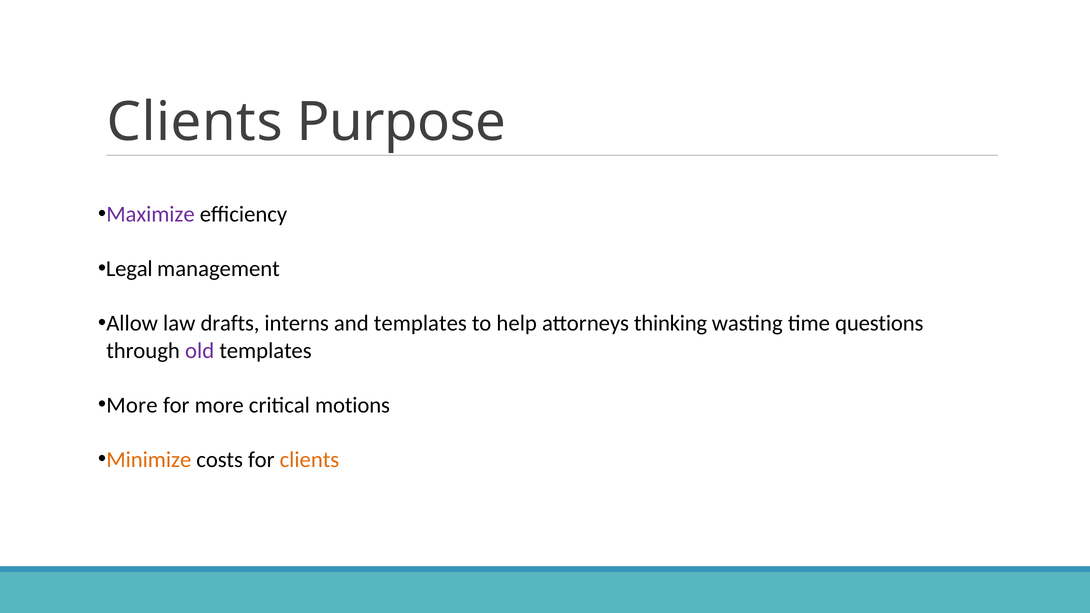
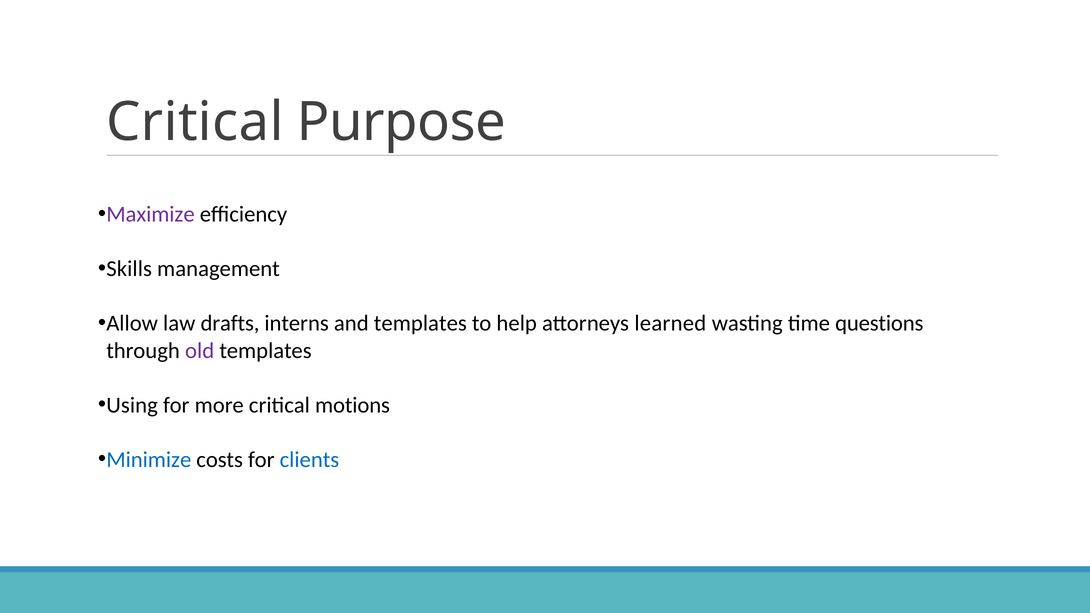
Clients: Clients -> Critical (195, 122)
Legal: Legal -> Skills (129, 269)
thinking: thinking -> learned (670, 323)
More: More -> Using (132, 405)
Minimize colour: orange -> blue (149, 460)
clients colour: orange -> blue (309, 460)
